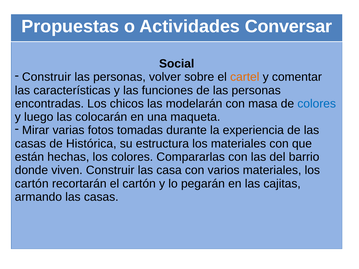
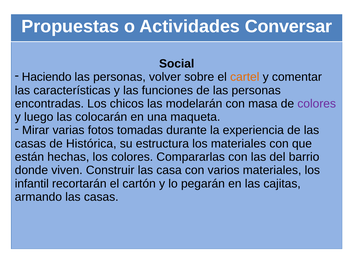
Construir: Construir -> Haciendo (47, 77)
colores colour: blue -> purple (317, 104)
cartón: cartón -> infantil (32, 184)
